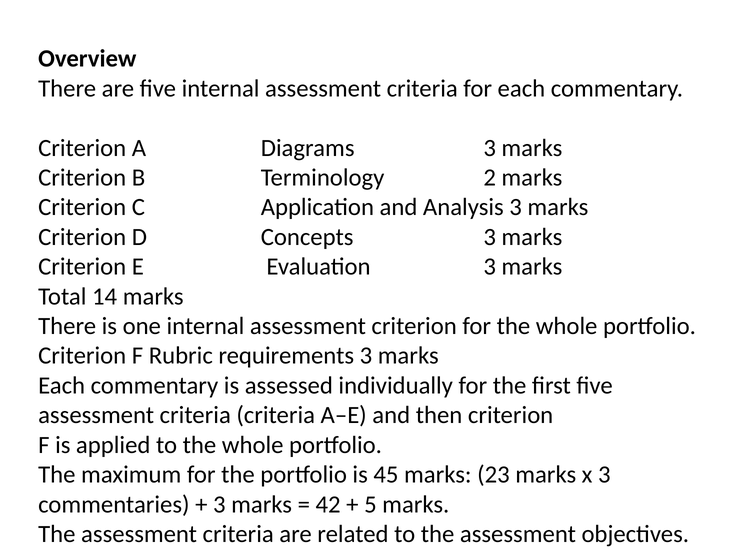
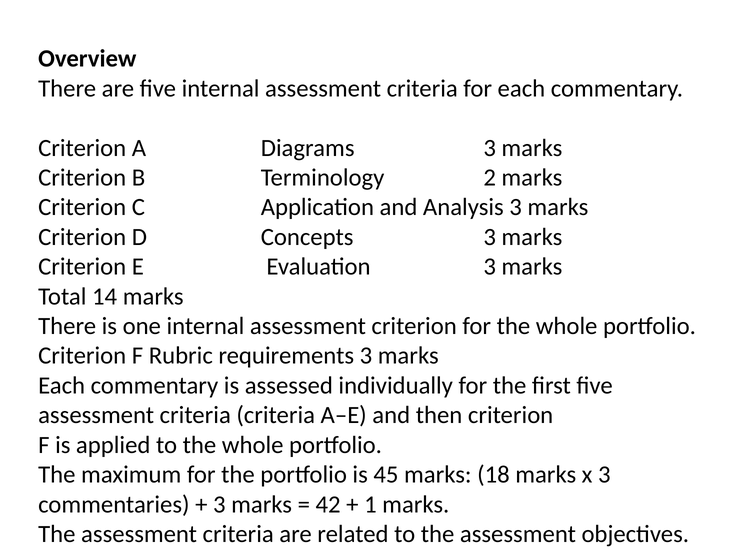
23: 23 -> 18 (493, 474)
5: 5 -> 1 (370, 504)
